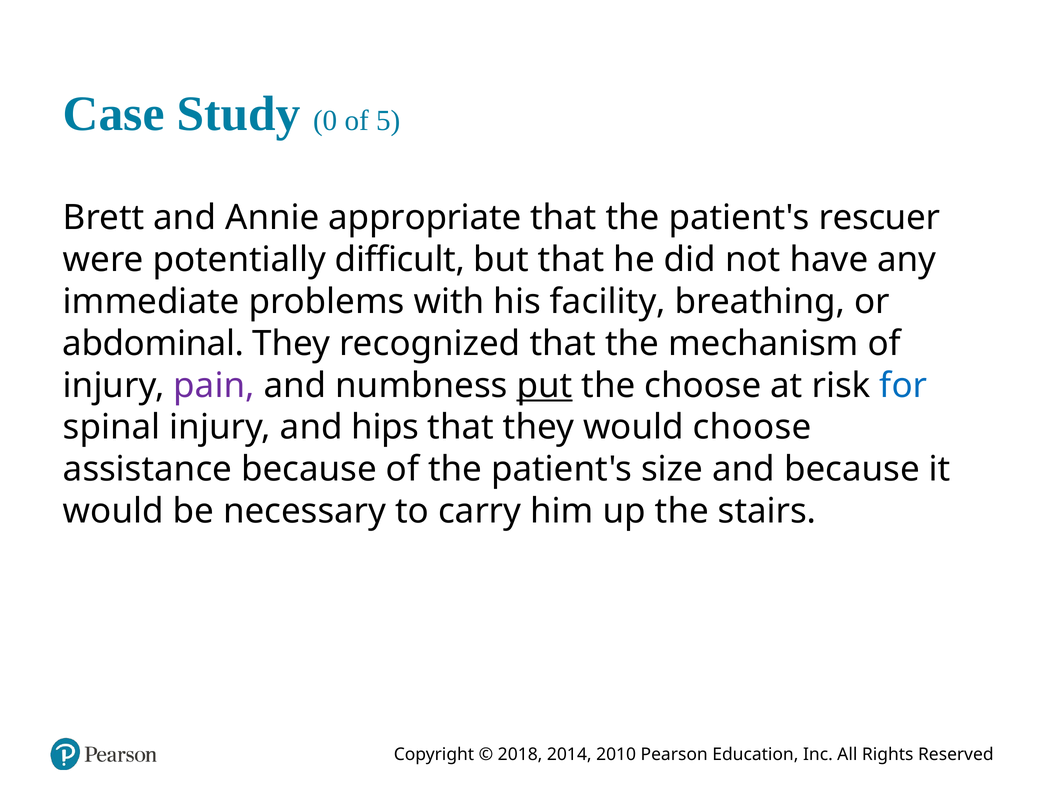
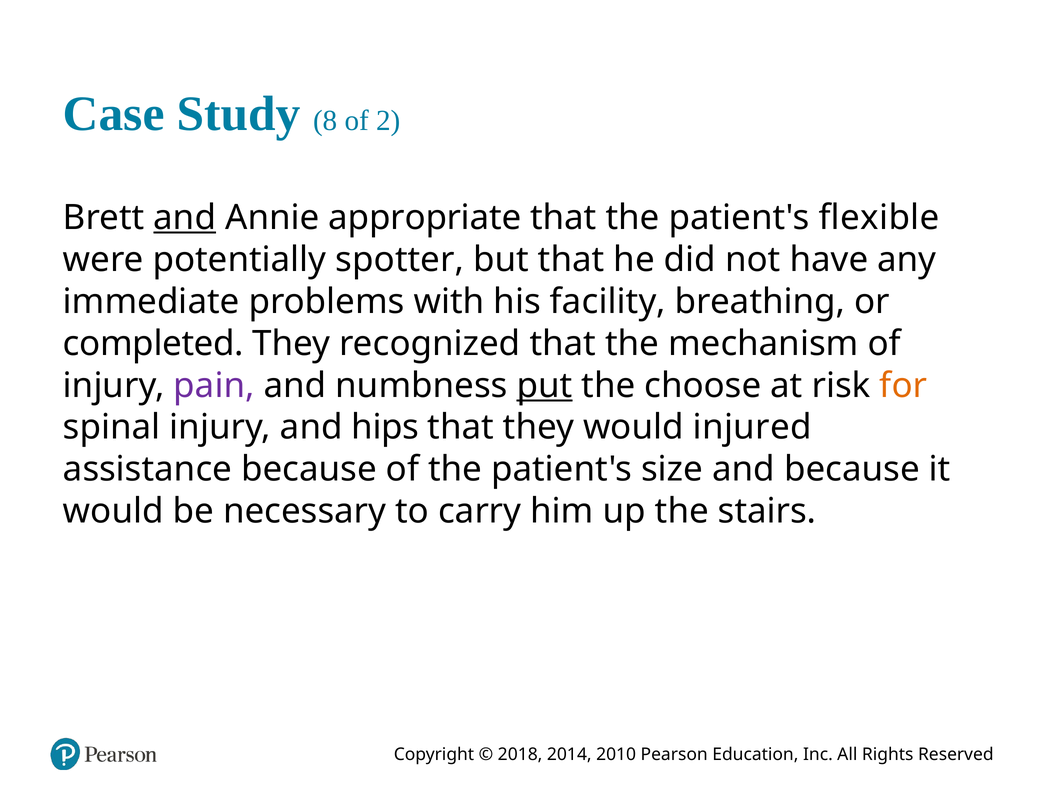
0: 0 -> 8 (325, 121)
5: 5 -> 2 (388, 121)
and underline: none -> present (185, 218)
rescuer: rescuer -> flexible (879, 218)
difficult: difficult -> spotter (400, 259)
abdominal: abdominal -> completed (153, 343)
for colour: blue -> orange (903, 385)
would choose: choose -> injured (752, 427)
